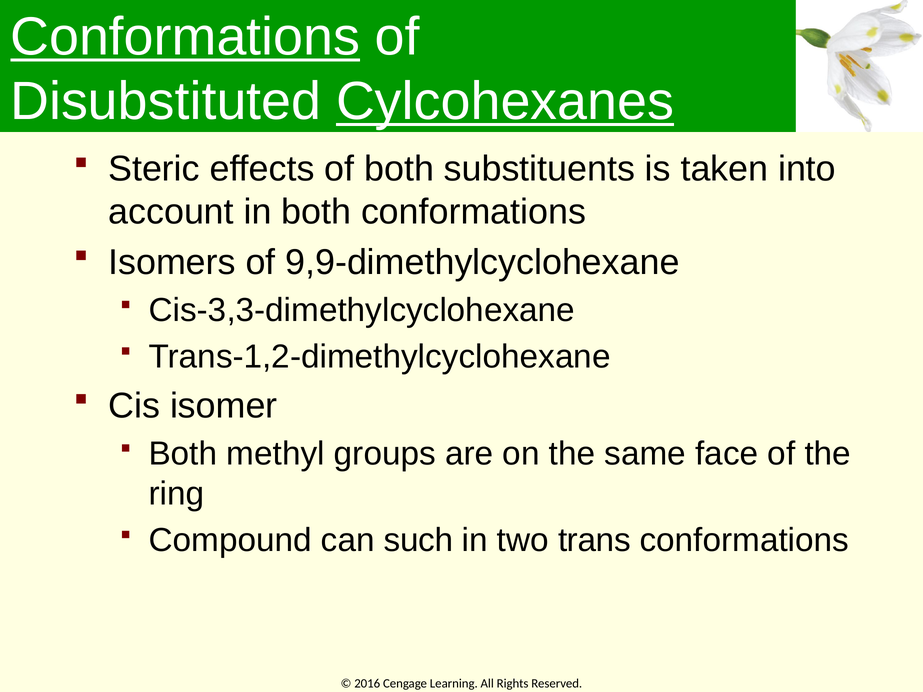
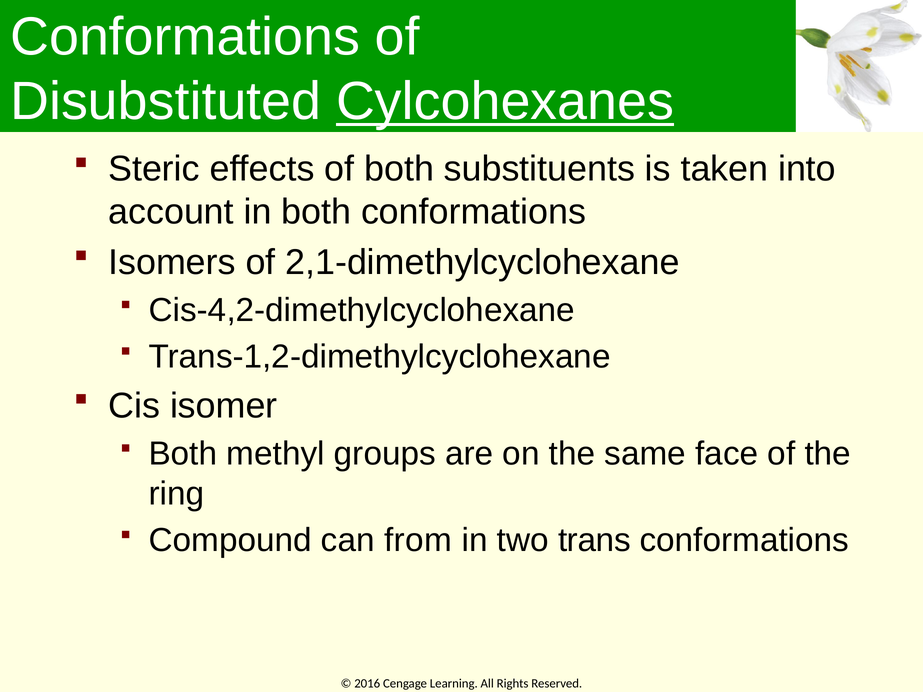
Conformations underline: present -> none (185, 37)
9,9-dimethylcyclohexane: 9,9-dimethylcyclohexane -> 2,1-dimethylcyclohexane (482, 262)
Cis-3,3-dimethylcyclohexane: Cis-3,3-dimethylcyclohexane -> Cis-4,2-dimethylcyclohexane (362, 310)
such: such -> from (418, 540)
